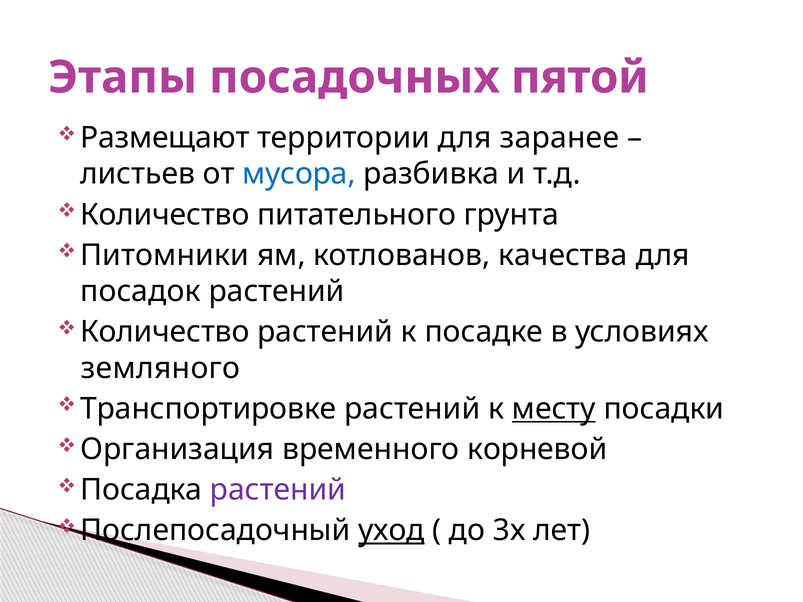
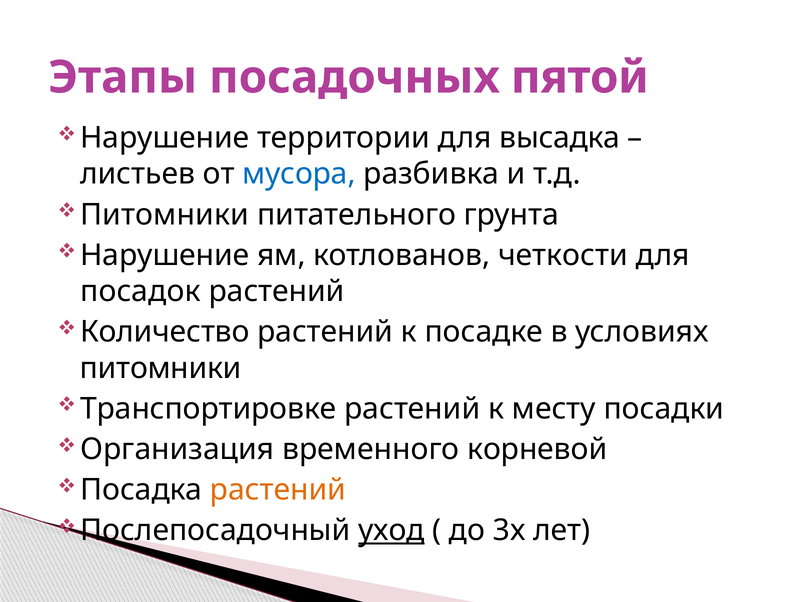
Размещают: Размещают -> Нарушение (165, 138)
заранее: заранее -> высадка (560, 138)
Количество: Количество -> Питомники (165, 215)
Питомники: Питомники -> Нарушение (165, 255)
качества: качества -> четкости (563, 255)
земляного: земляного -> питомники (161, 368)
месту underline: present -> none (554, 409)
растений colour: purple -> orange (278, 490)
